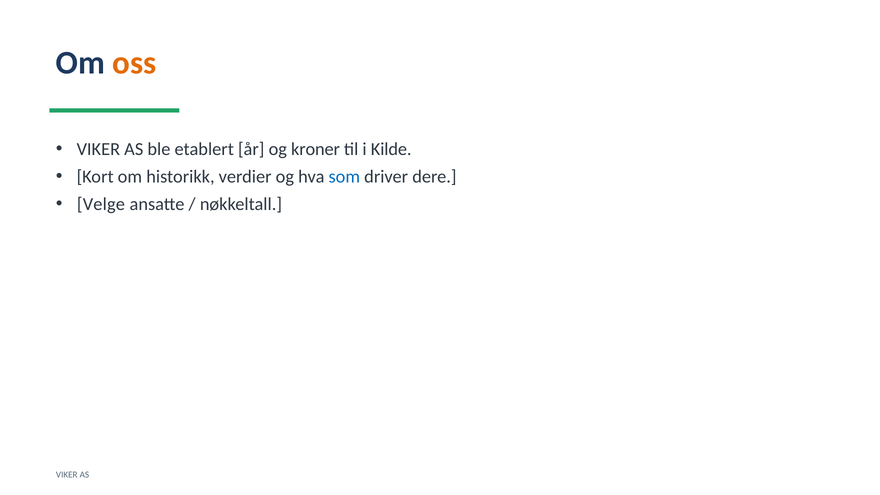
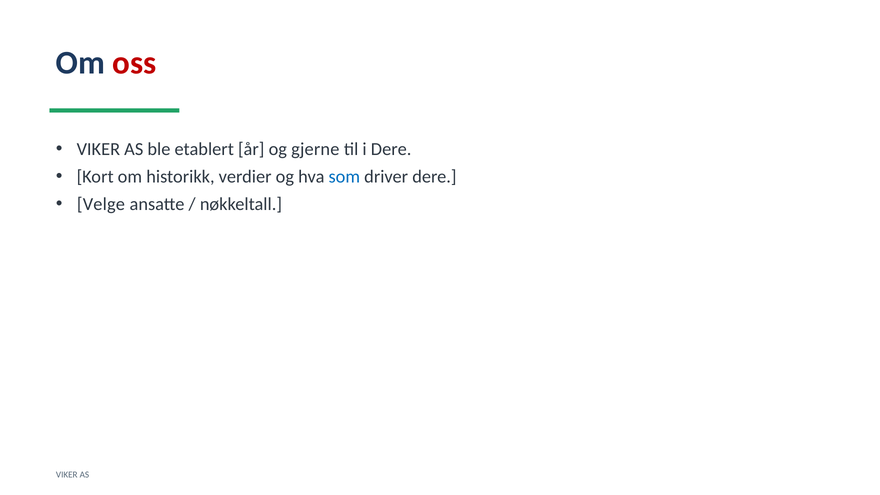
oss colour: orange -> red (134, 63)
kroner: kroner -> gjerne (315, 149)
i Kilde: Kilde -> Dere (391, 149)
